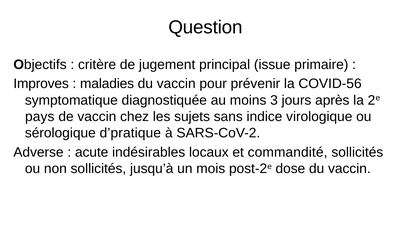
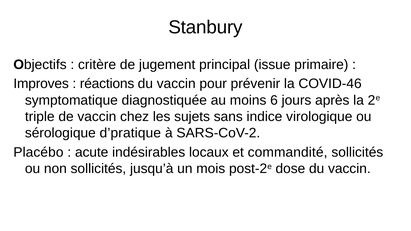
Question: Question -> Stanbury (206, 27)
maladies: maladies -> réactions (107, 84)
COVID-56: COVID-56 -> COVID-46 (330, 84)
3: 3 -> 6 (274, 100)
pays: pays -> triple (40, 117)
Adverse: Adverse -> Placébo (38, 152)
